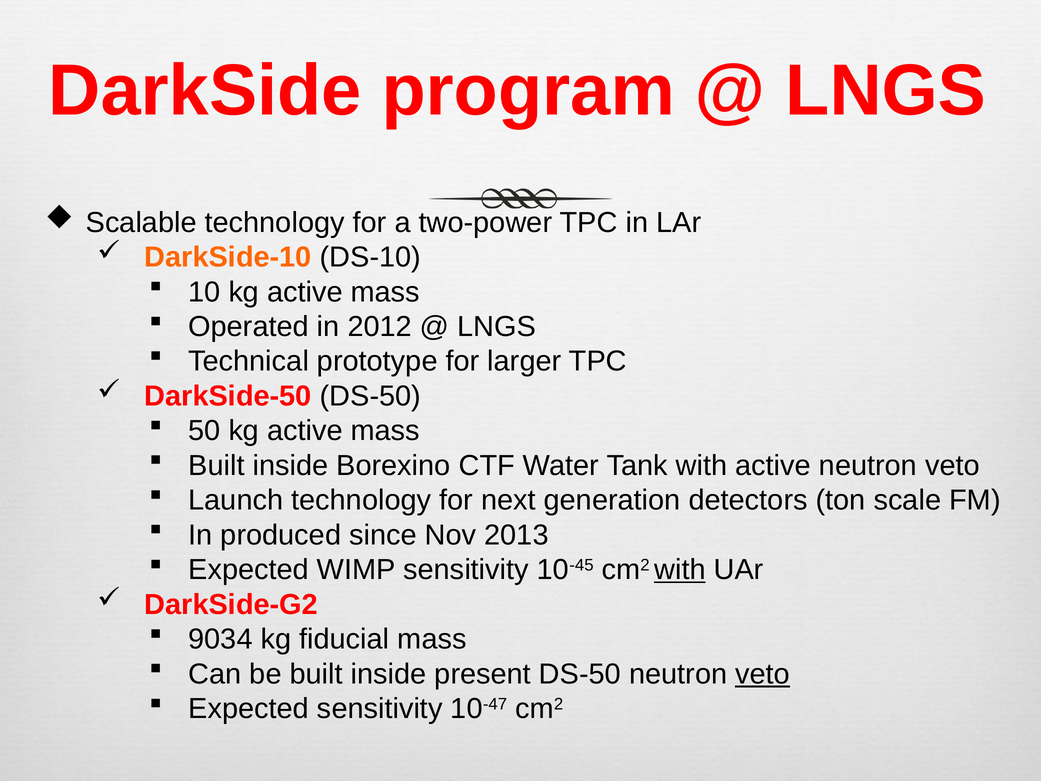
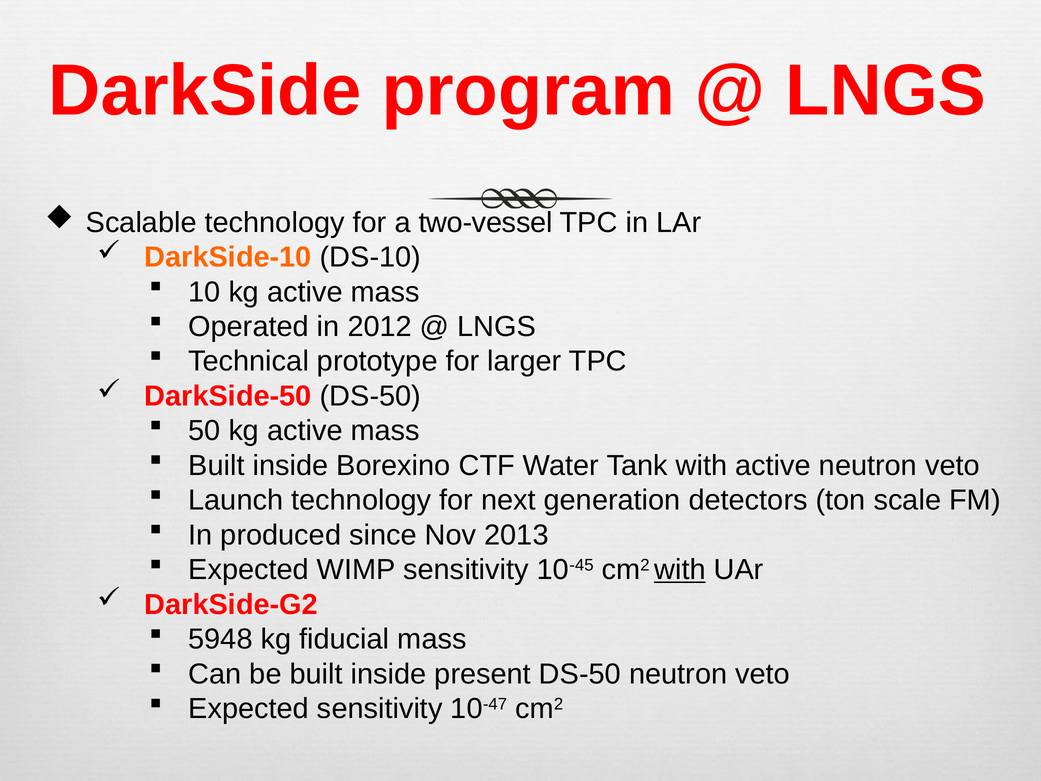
two-power: two-power -> two-vessel (486, 222)
9034: 9034 -> 5948 (221, 639)
veto underline: present -> none (763, 674)
